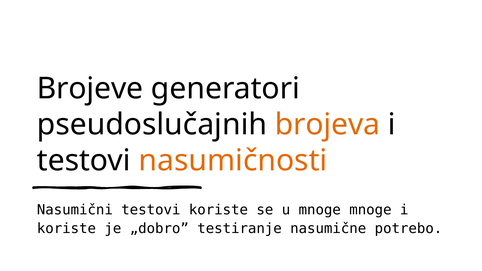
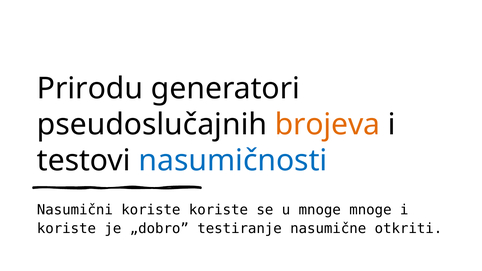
Brojeve: Brojeve -> Prirodu (90, 89)
nasumičnosti colour: orange -> blue (233, 161)
Nasumični testovi: testovi -> koriste (151, 210)
potrebo: potrebo -> otkriti (408, 228)
